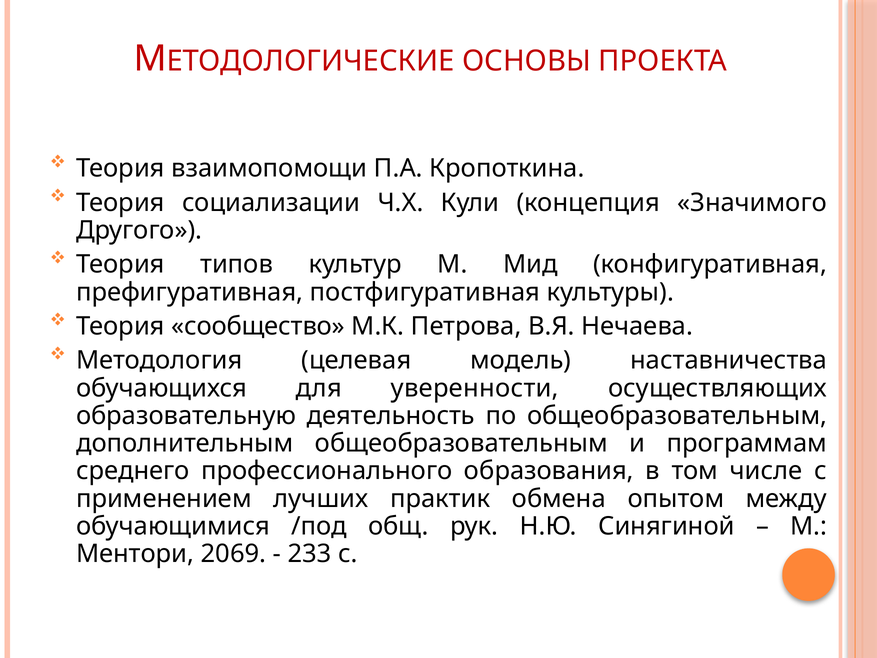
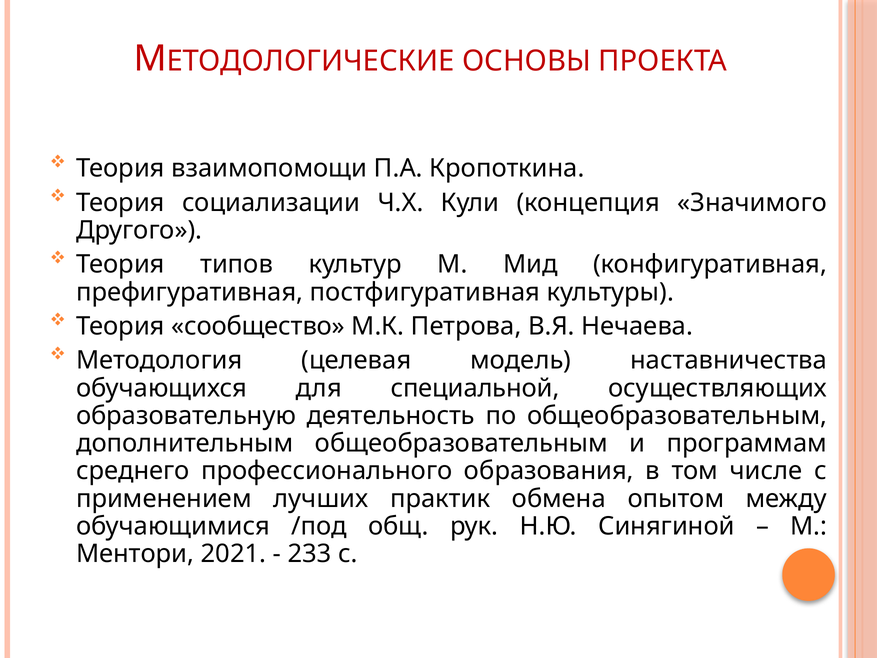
уверенности: уверенности -> специальной (475, 388)
2069: 2069 -> 2021 (233, 554)
